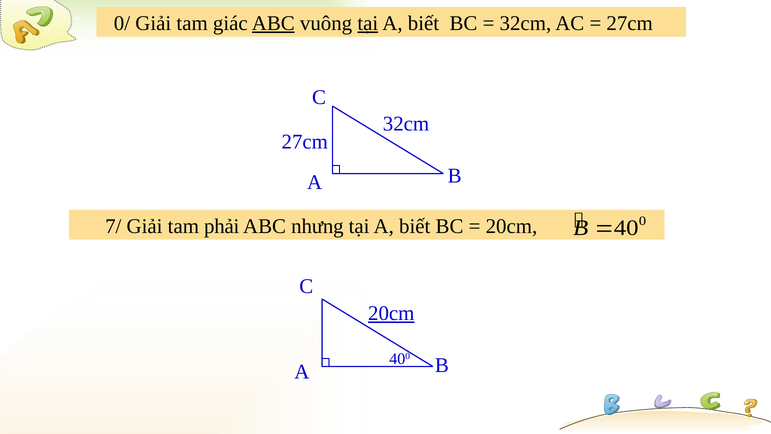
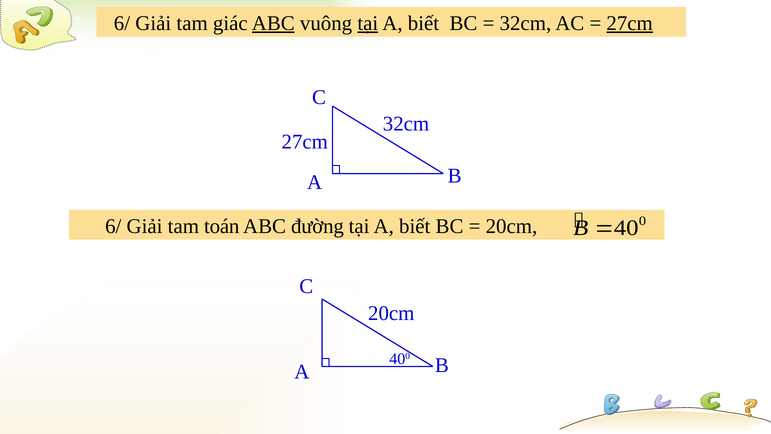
0/: 0/ -> 6/ (122, 23)
27cm underline: none -> present (630, 23)
7/: 7/ -> 6/ (113, 226)
phải: phải -> toán (222, 226)
nhưng: nhưng -> đường (317, 226)
20cm underline: present -> none (391, 313)
